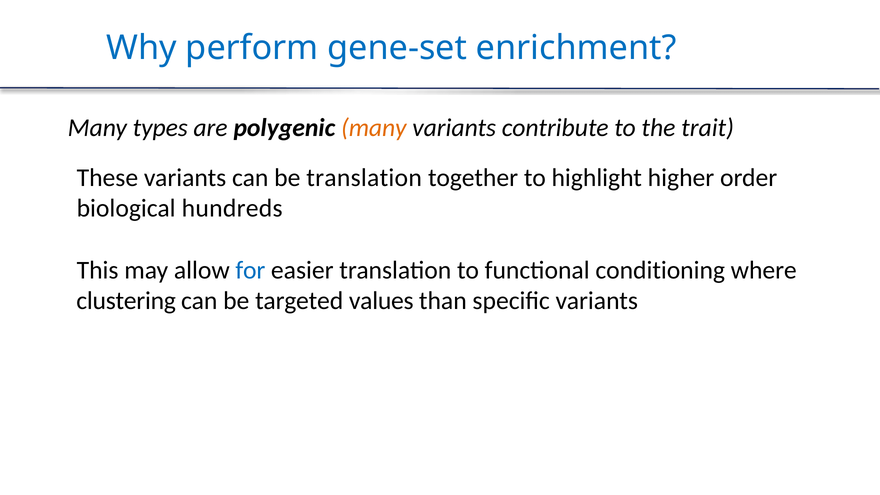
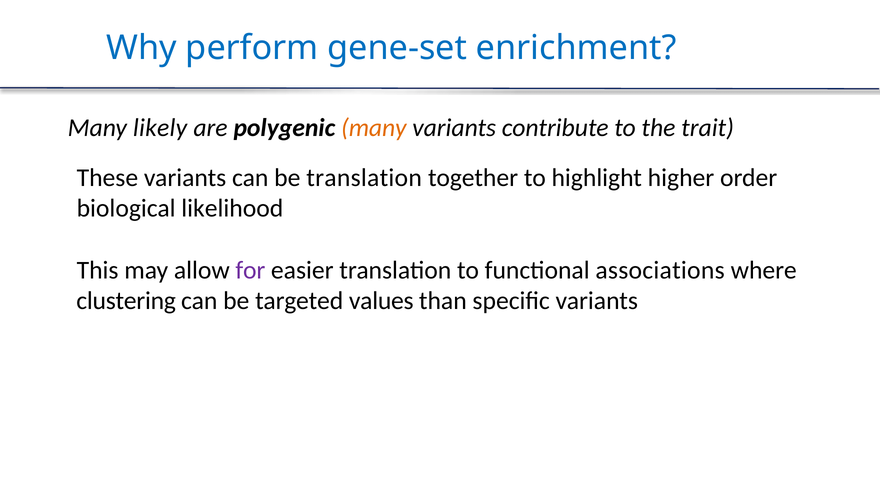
types: types -> likely (160, 128)
hundreds: hundreds -> likelihood (232, 209)
for colour: blue -> purple (250, 270)
conditioning: conditioning -> associations (660, 270)
